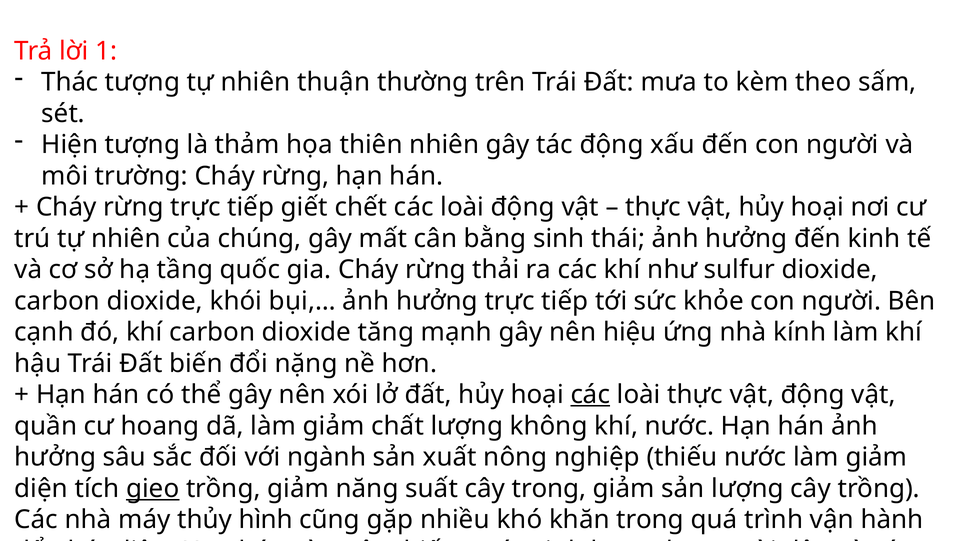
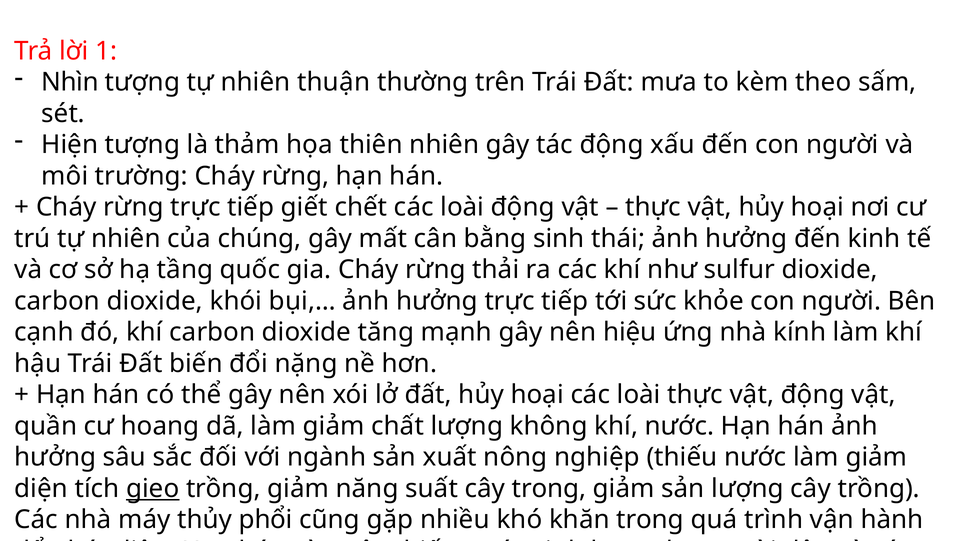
Thác: Thác -> Nhìn (70, 82)
các underline: present -> none (590, 394)
hình: hình -> phổi (266, 519)
